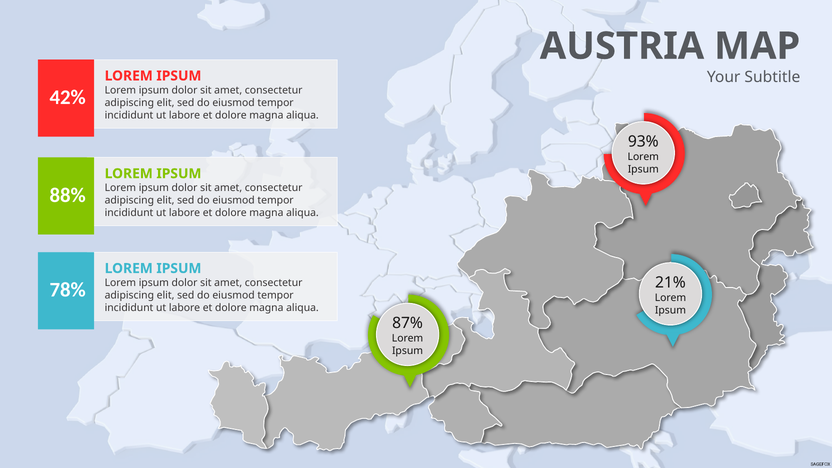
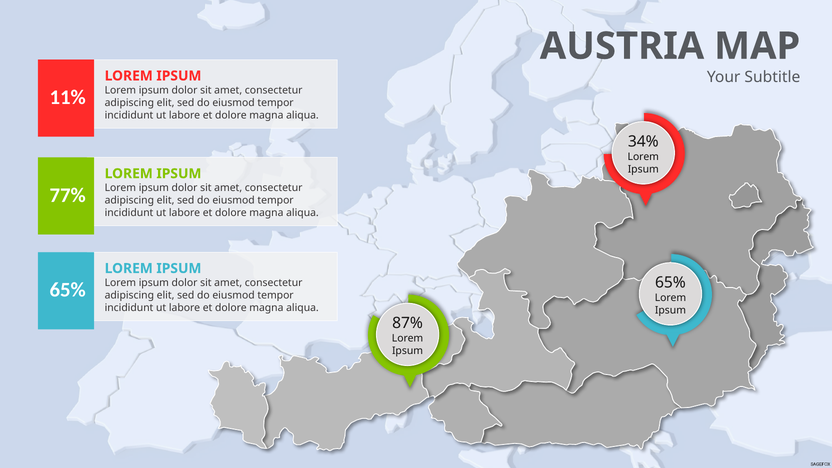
42%: 42% -> 11% (68, 97)
93%: 93% -> 34% (643, 141)
88%: 88% -> 77% (68, 195)
21%: 21% -> 65% (670, 282)
78%: 78% -> 65% (68, 290)
